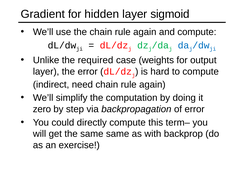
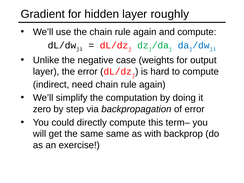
sigmoid: sigmoid -> roughly (170, 14)
required: required -> negative (96, 60)
